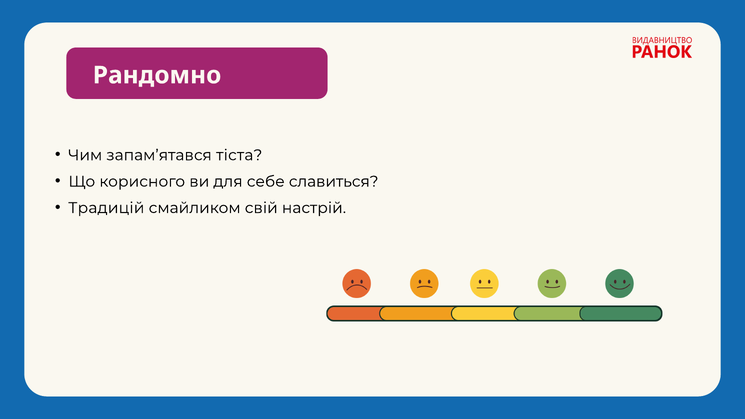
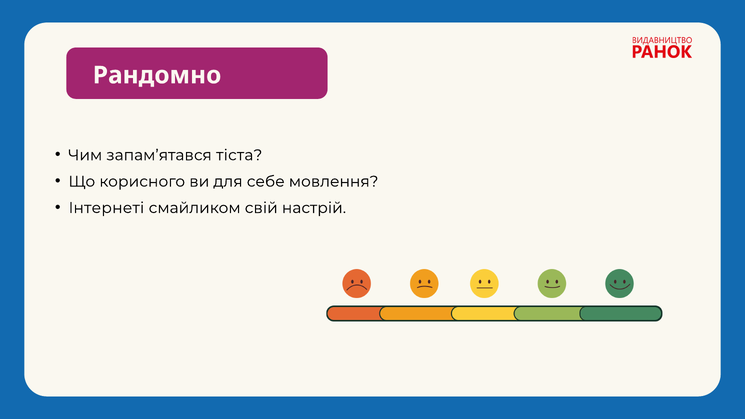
славиться: славиться -> мовлення (334, 182)
Традицій: Традицій -> Інтернеті (106, 208)
